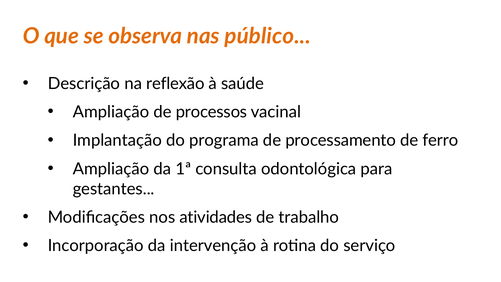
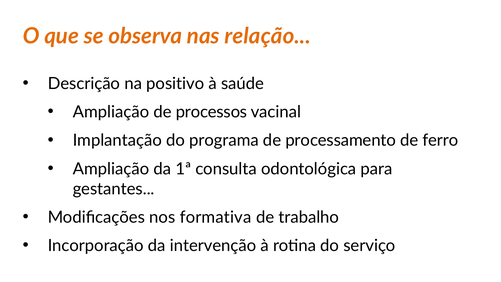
público: público -> relação (268, 36)
reflexão: reflexão -> positivo (175, 84)
atividades: atividades -> formativa (216, 217)
